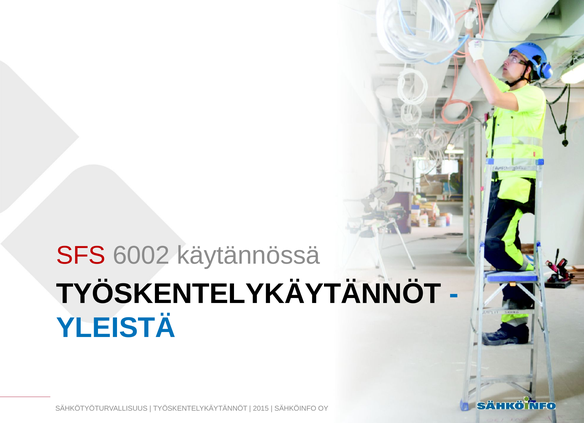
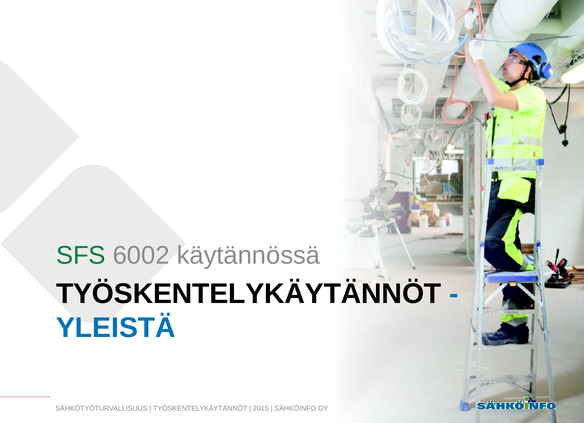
SFS colour: red -> green (81, 255)
